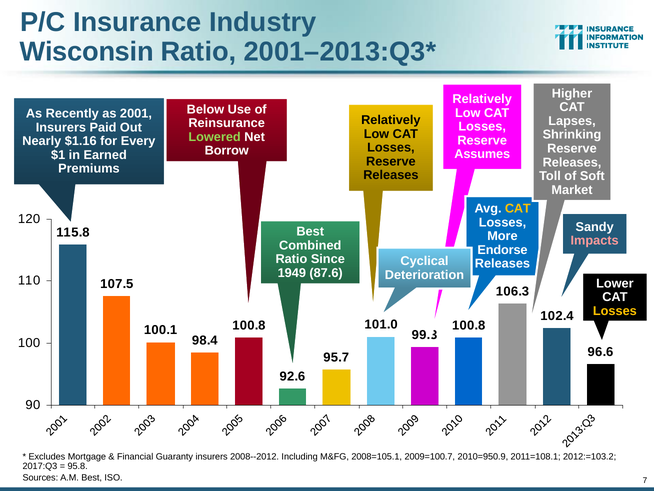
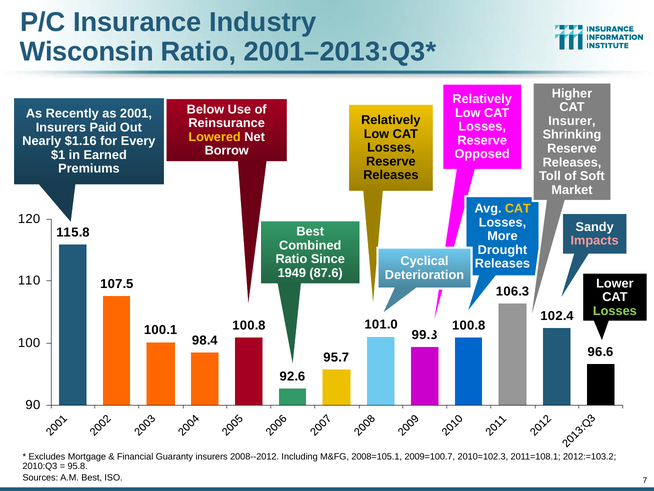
Lapses: Lapses -> Insurer (572, 121)
Lowered colour: light green -> yellow (215, 137)
Assumes: Assumes -> Opposed (482, 154)
Endorse: Endorse -> Drought (502, 250)
Losses colour: yellow -> light green (615, 311)
2010=950.9: 2010=950.9 -> 2010=102.3 (483, 456)
2017:Q3: 2017:Q3 -> 2010:Q3 (40, 466)
